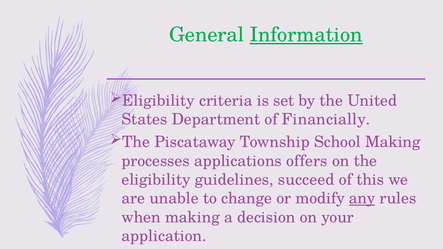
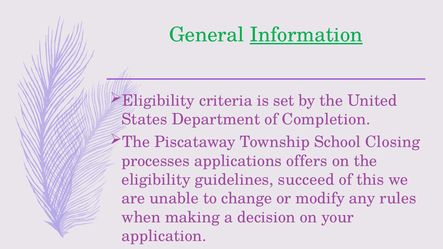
Financially: Financially -> Completion (326, 120)
School Making: Making -> Closing (393, 142)
any underline: present -> none (362, 199)
